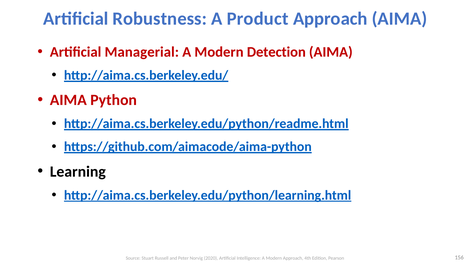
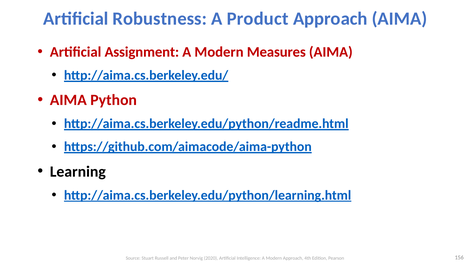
Managerial: Managerial -> Assignment (142, 52)
Detection: Detection -> Measures (276, 52)
